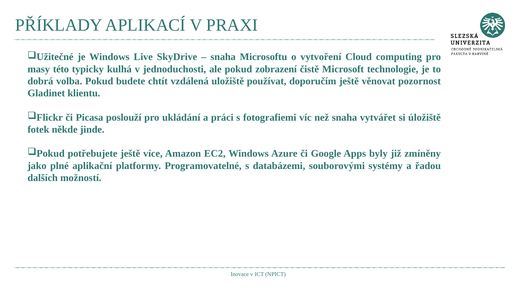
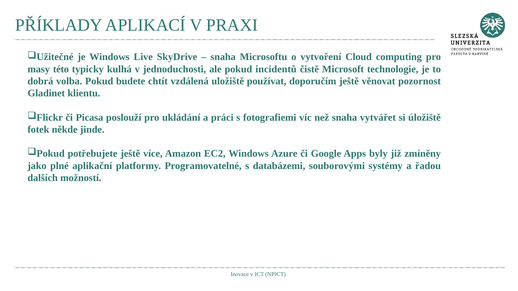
zobrazení: zobrazení -> incidentů (276, 69)
